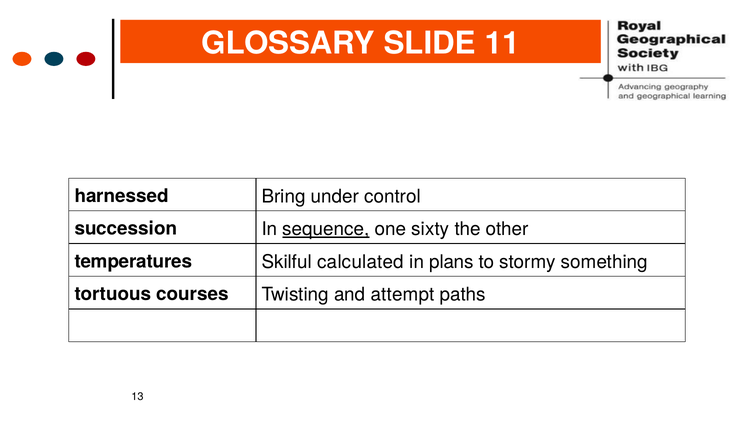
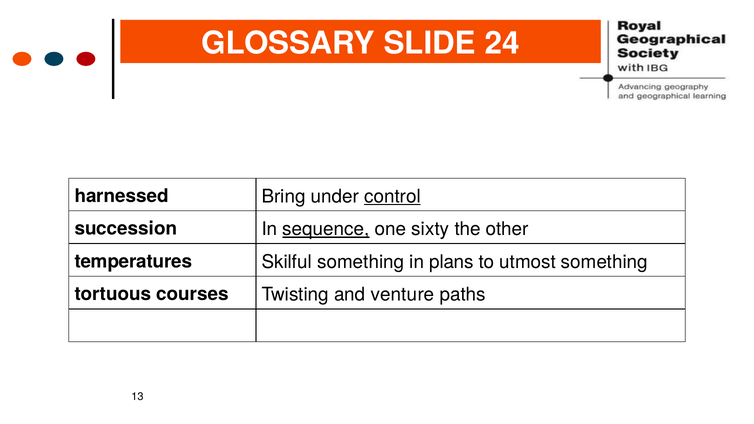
11: 11 -> 24 (502, 44)
control underline: none -> present (392, 196)
Skilful calculated: calculated -> something (361, 262)
stormy: stormy -> utmost (528, 262)
attempt: attempt -> venture (403, 295)
